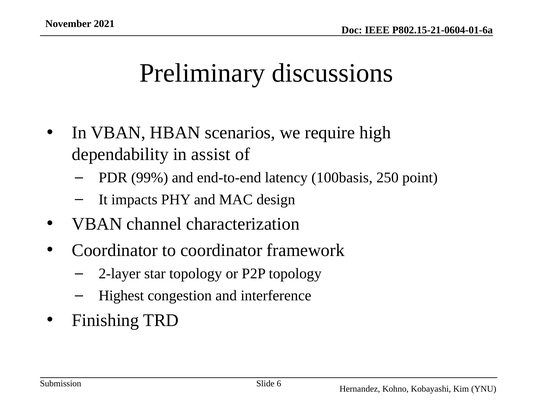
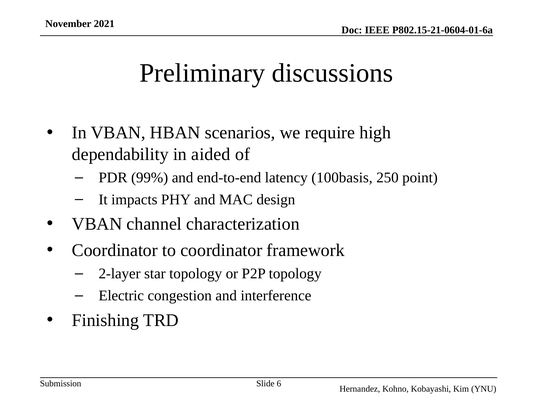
assist: assist -> aided (211, 154)
Highest: Highest -> Electric (121, 295)
